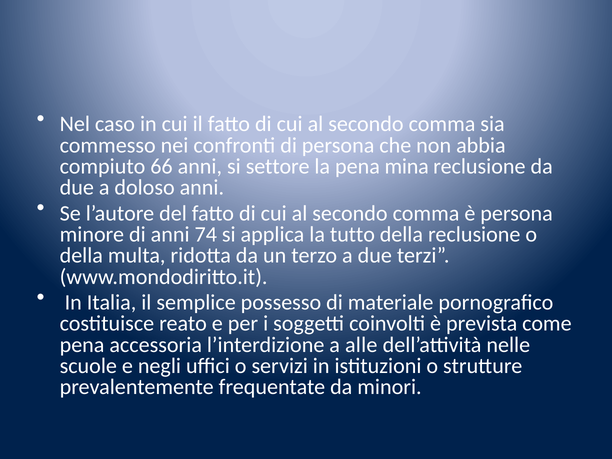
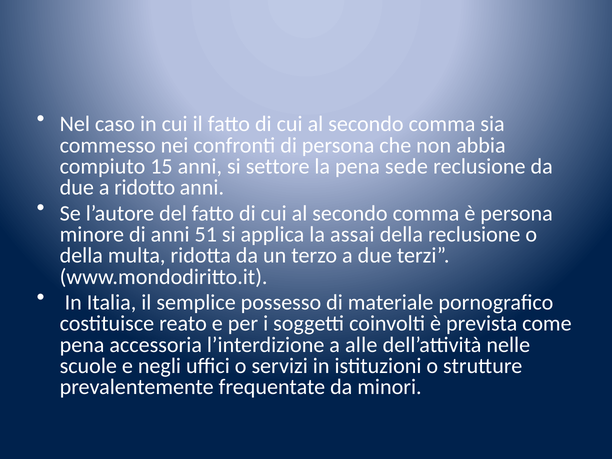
66: 66 -> 15 (161, 166)
mina: mina -> sede (406, 166)
doloso: doloso -> ridotto (145, 188)
74: 74 -> 51 (206, 234)
tutto: tutto -> assai (352, 234)
